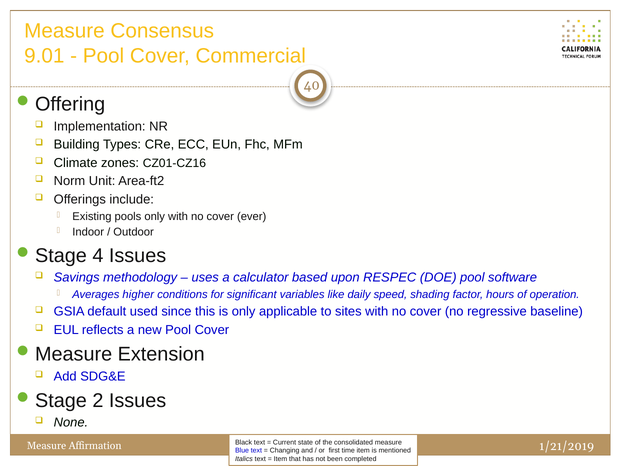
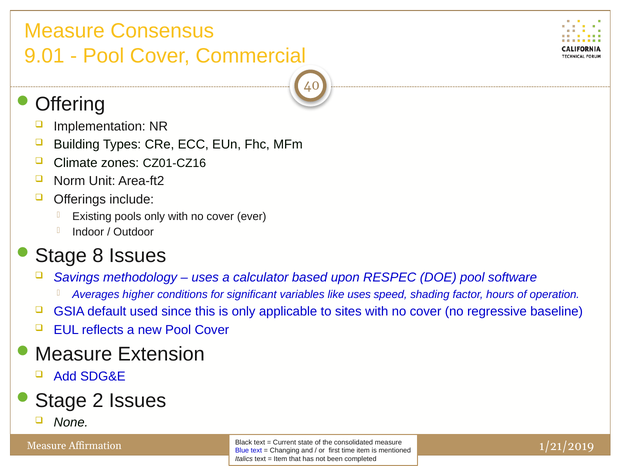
4: 4 -> 8 (98, 255)
like daily: daily -> uses (359, 294)
